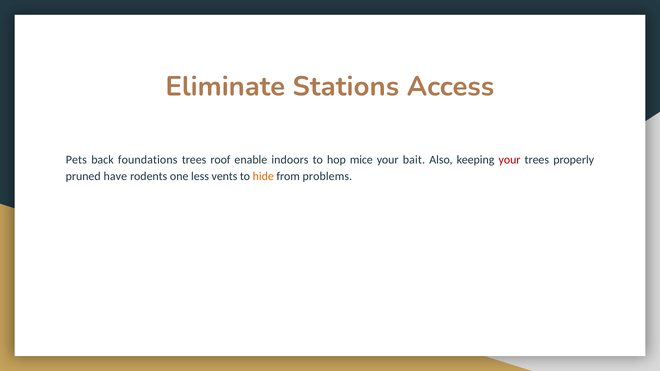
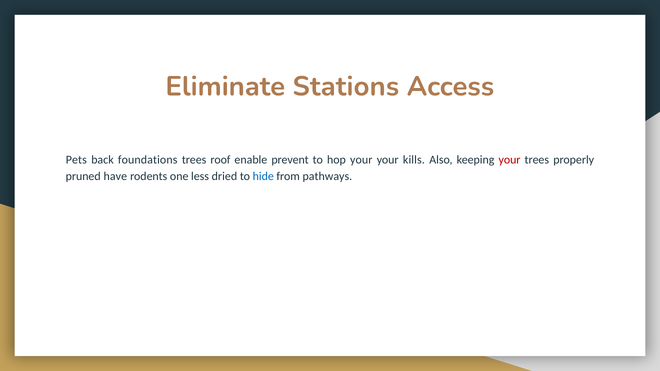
indoors: indoors -> prevent (290, 160)
hop mice: mice -> your (361, 160)
bait: bait -> kills (414, 160)
vents: vents -> dried (224, 177)
hide colour: orange -> blue (263, 177)
problems: problems -> pathways (327, 177)
